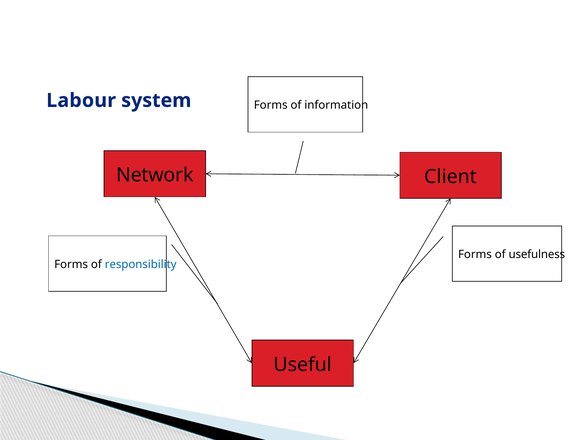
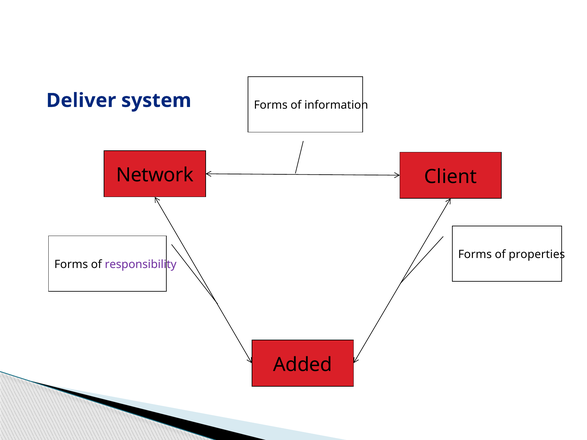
Labour: Labour -> Deliver (81, 101)
usefulness: usefulness -> properties (537, 255)
responsibility colour: blue -> purple (141, 264)
Useful: Useful -> Added (303, 365)
